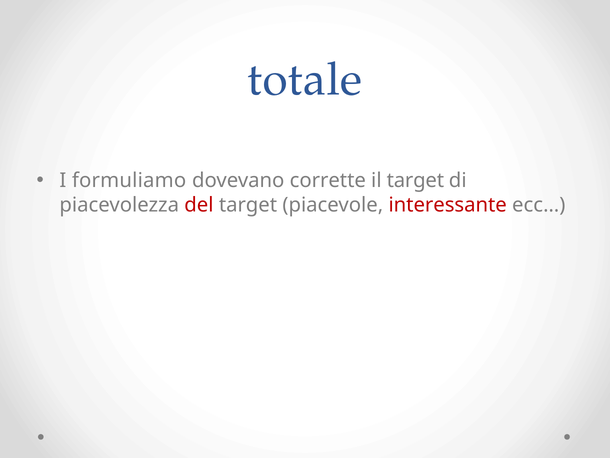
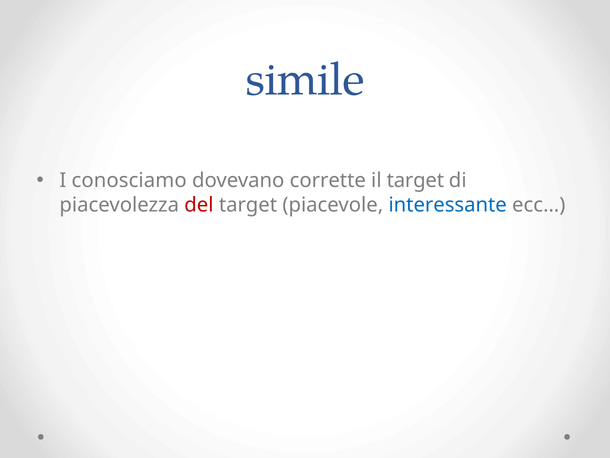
totale: totale -> simile (305, 79)
formuliamo: formuliamo -> conosciamo (129, 180)
interessante colour: red -> blue (448, 205)
